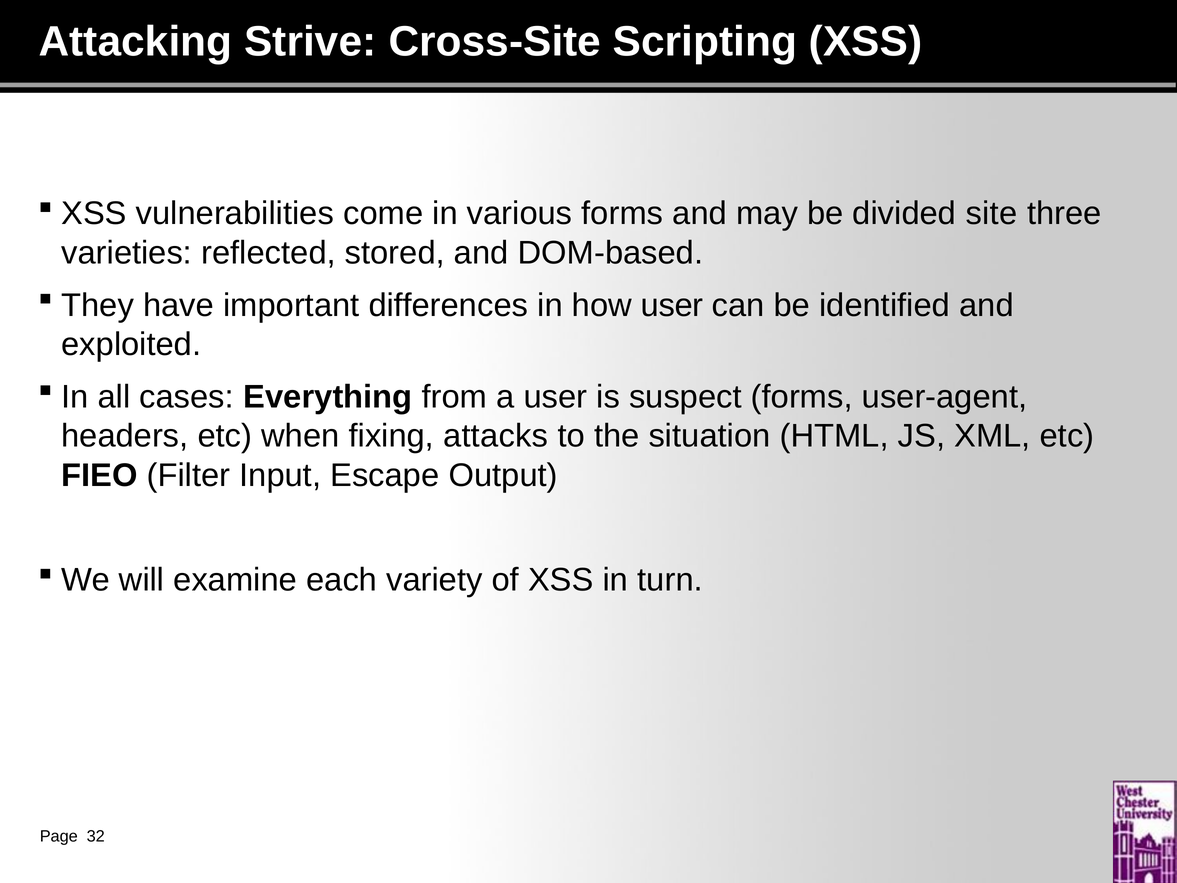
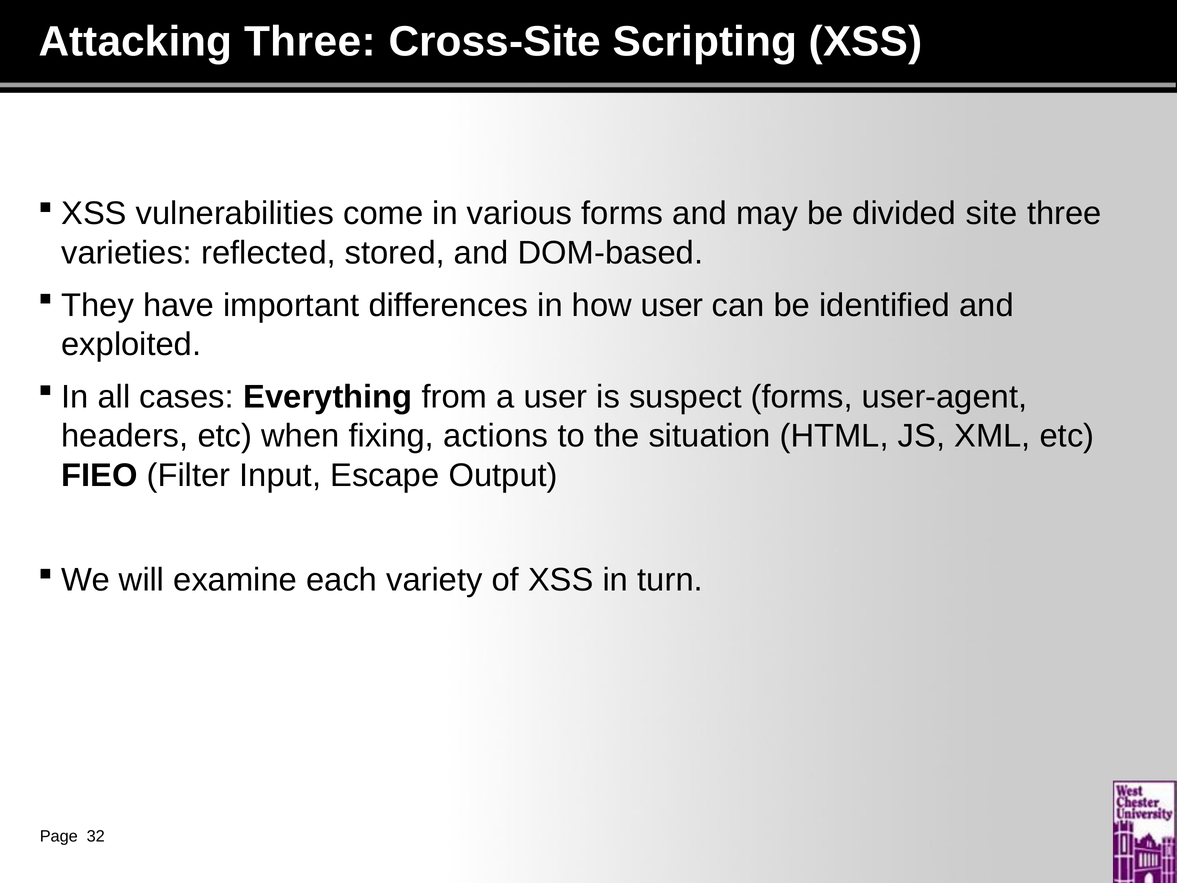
Attacking Strive: Strive -> Three (310, 42)
attacks: attacks -> actions (496, 436)
